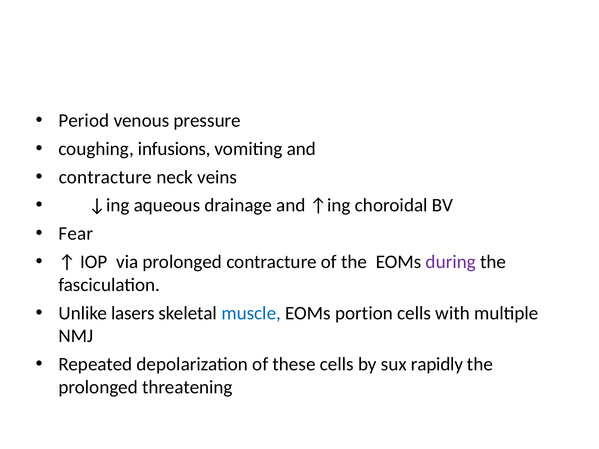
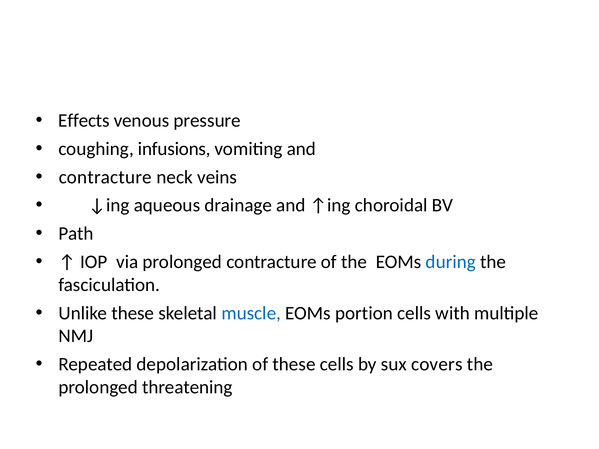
Period: Period -> Effects (84, 121)
Fear: Fear -> Path (76, 234)
during colour: purple -> blue (451, 262)
Unlike lasers: lasers -> these (133, 313)
rapidly: rapidly -> covers (437, 364)
